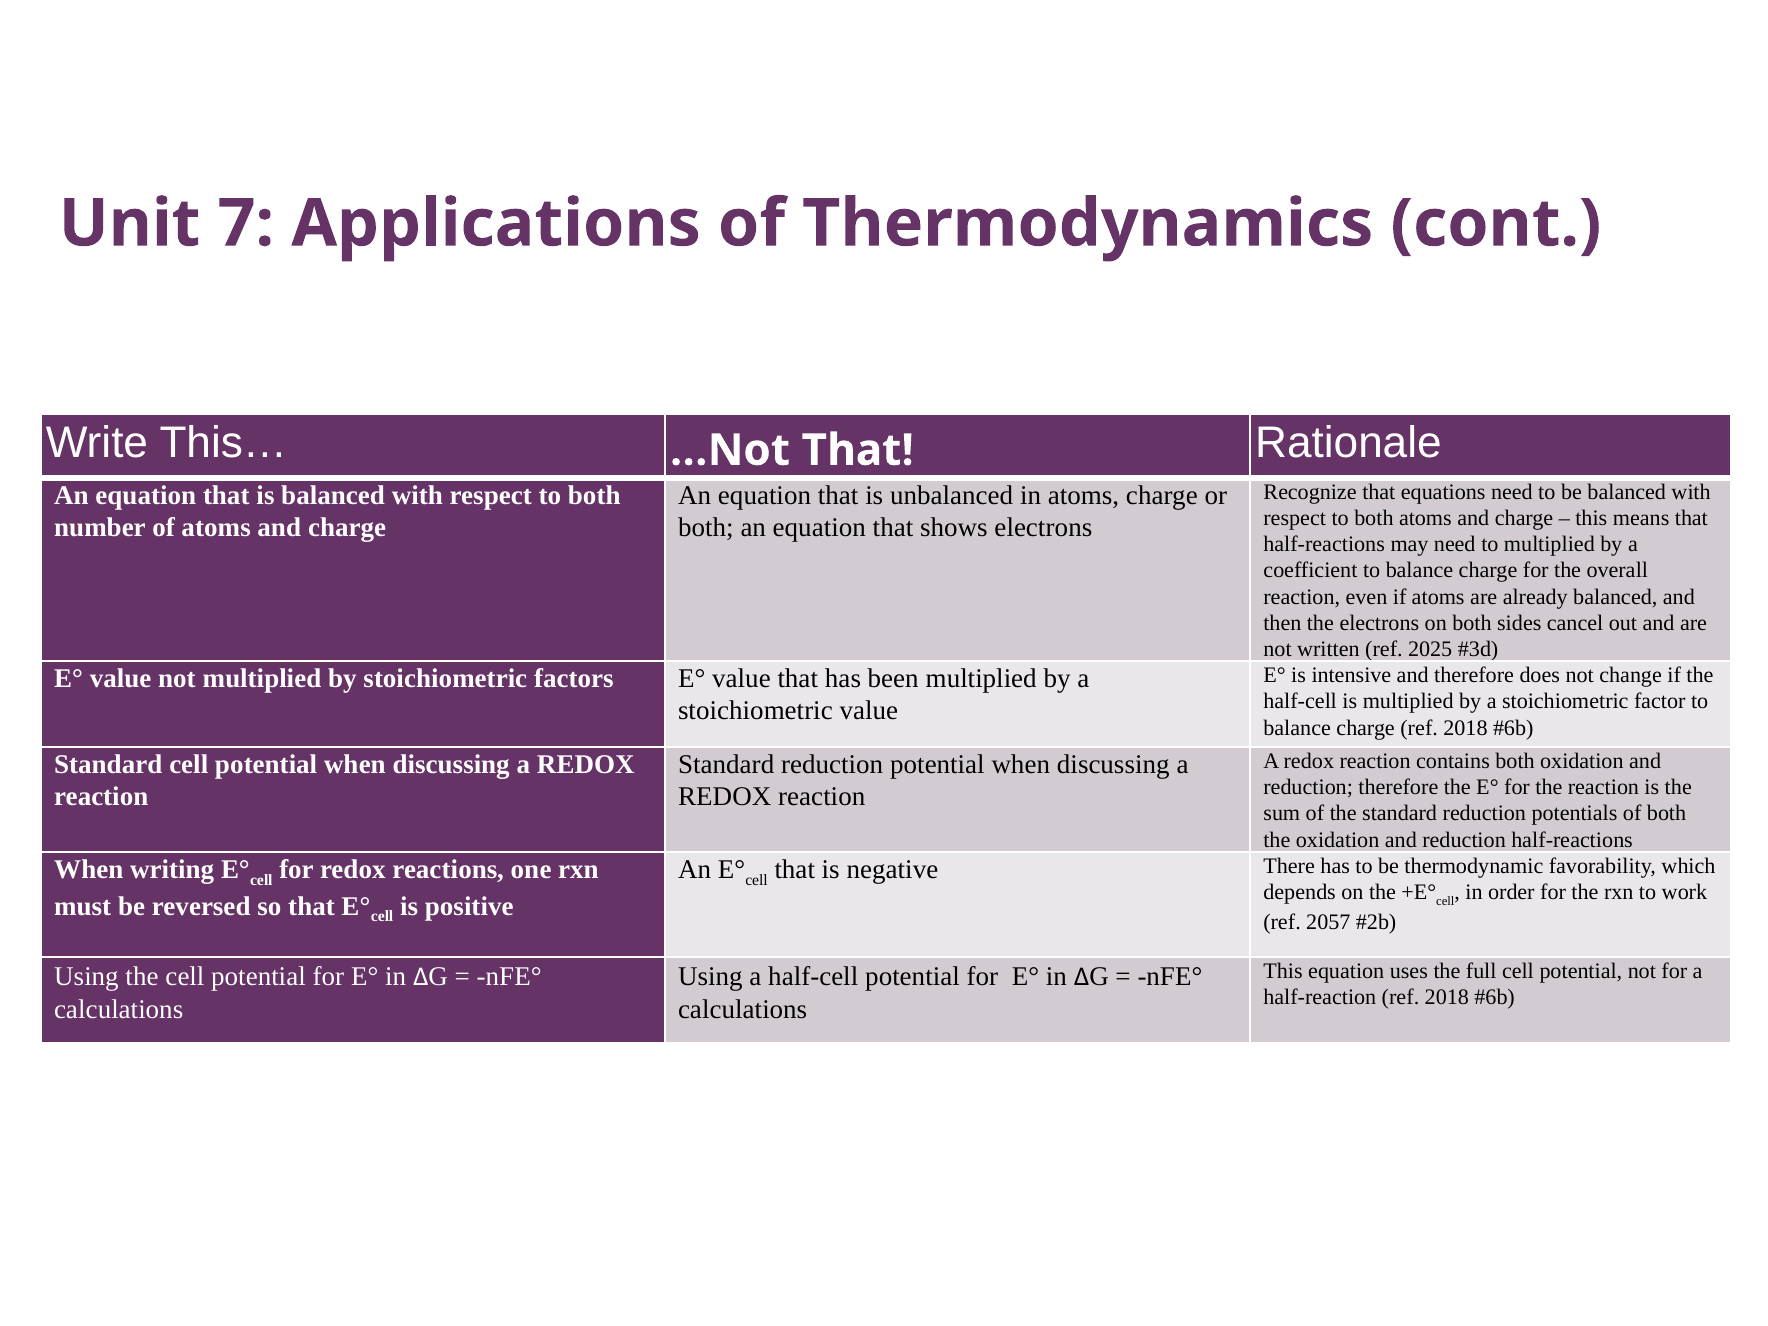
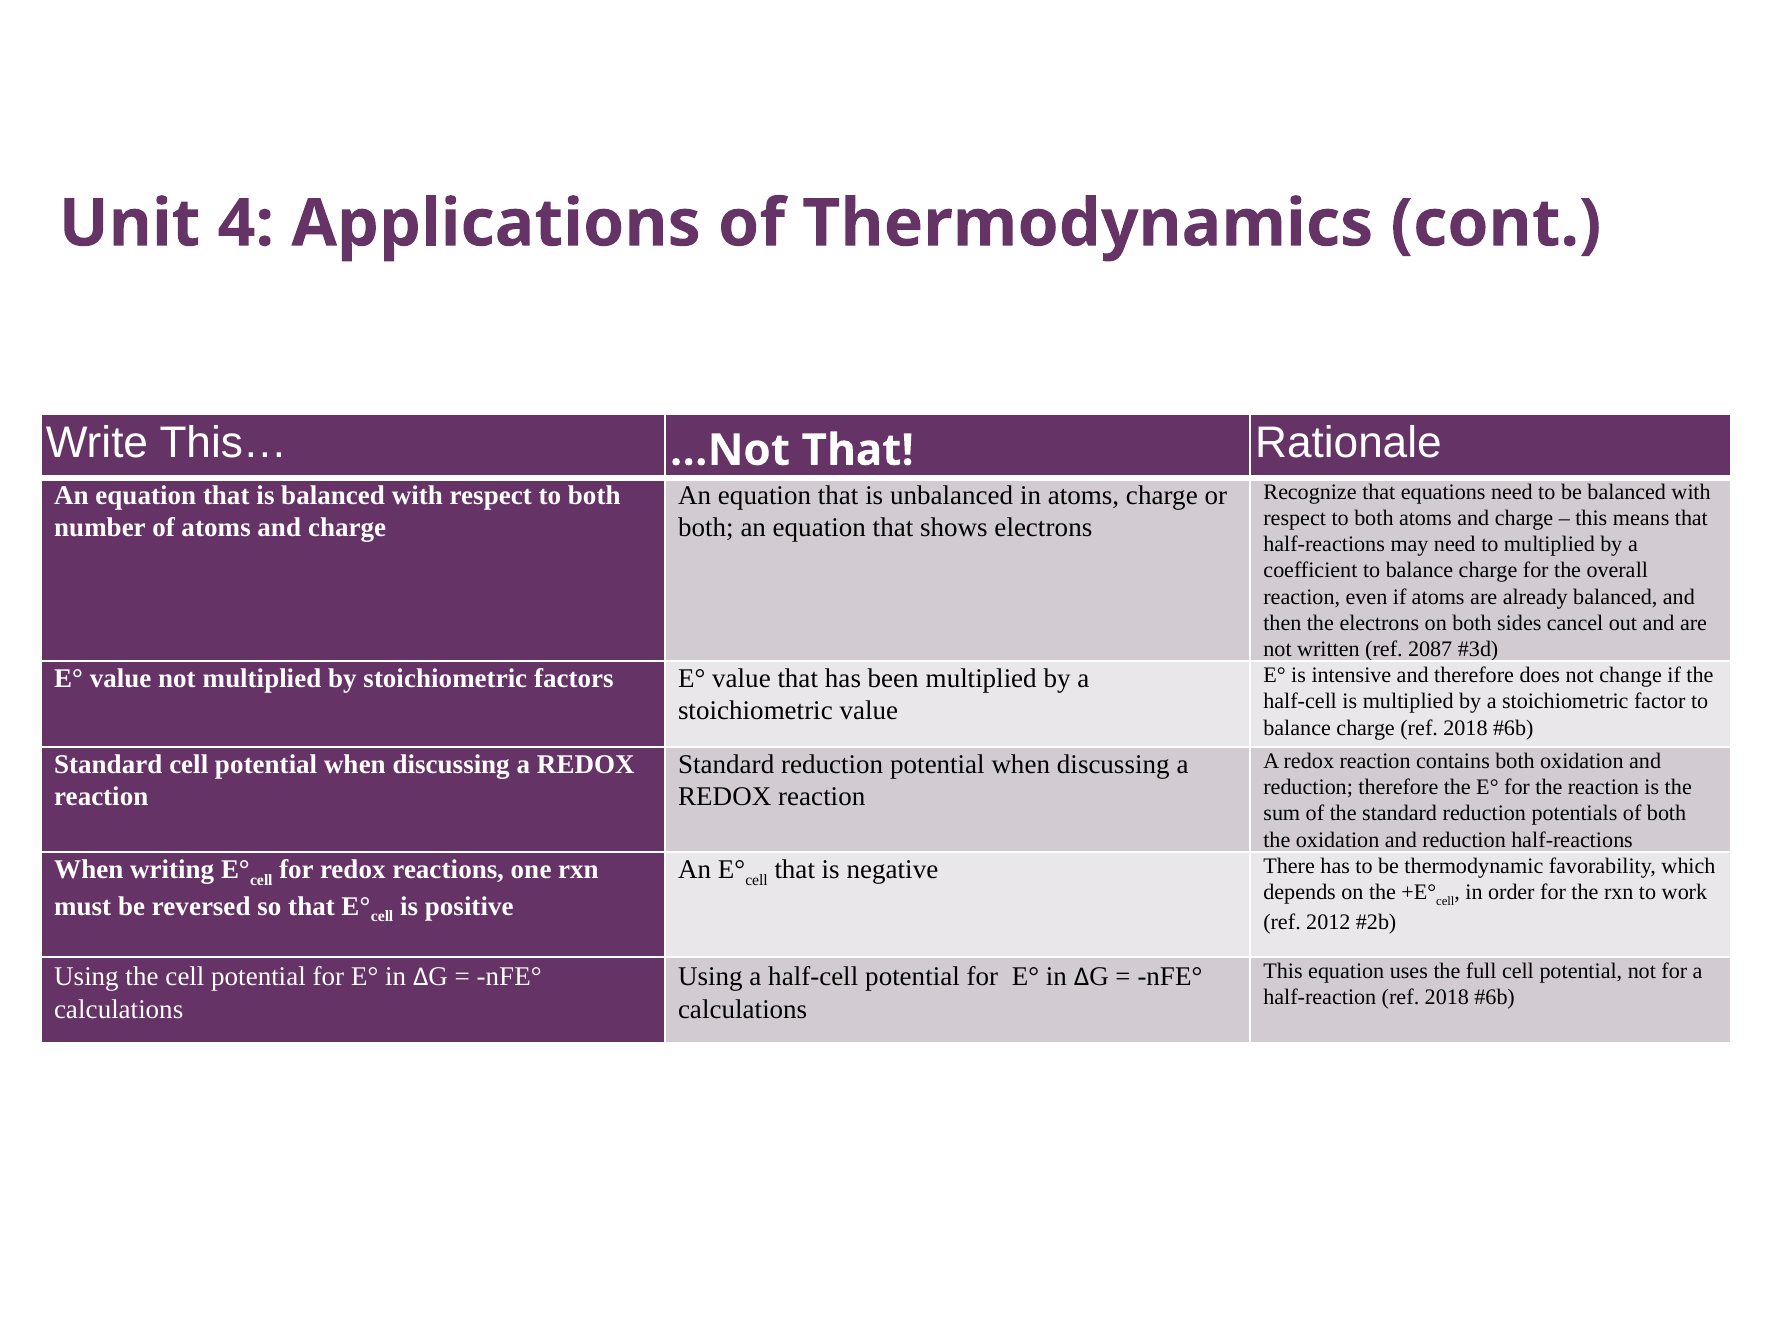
7: 7 -> 4 (246, 224)
2025: 2025 -> 2087 (1430, 649)
2057: 2057 -> 2012 (1328, 922)
